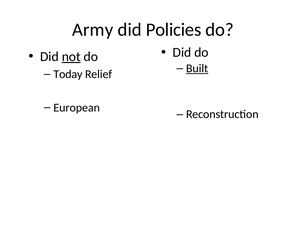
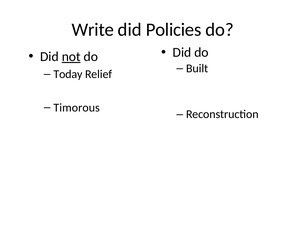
Army: Army -> Write (93, 30)
Built underline: present -> none (197, 68)
European: European -> Timorous (77, 107)
